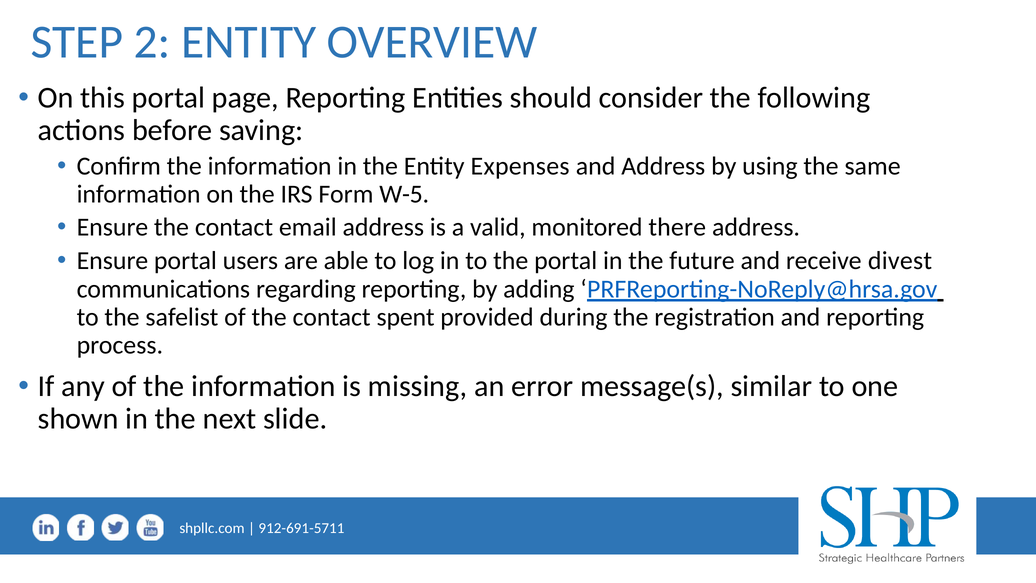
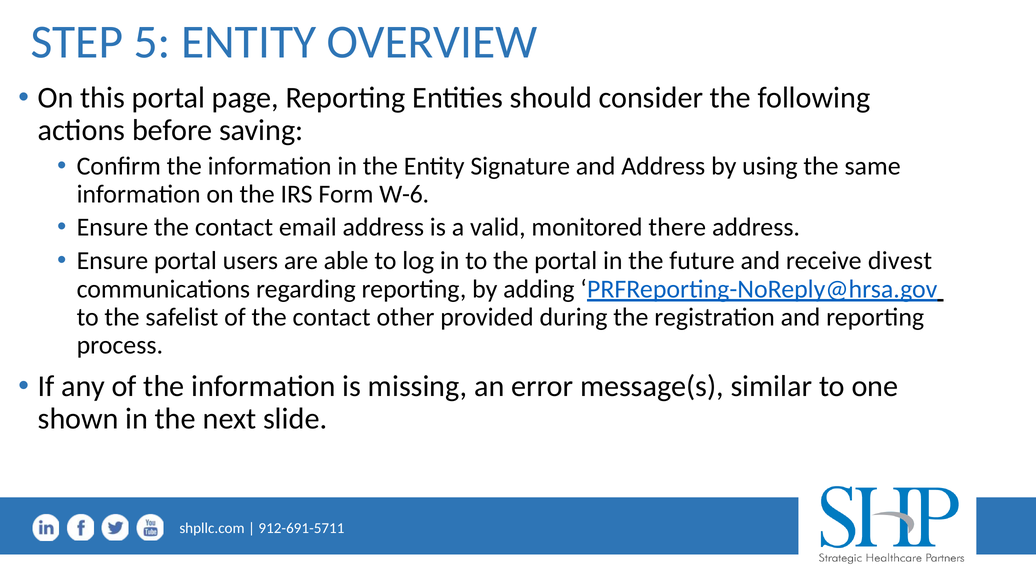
2: 2 -> 5 (152, 42)
Expenses: Expenses -> Signature (520, 166)
W-5: W-5 -> W-6 (404, 194)
spent: spent -> other (405, 317)
